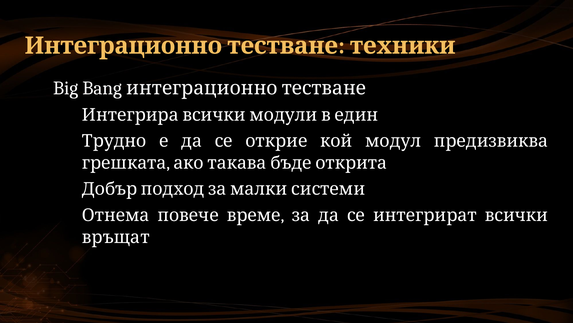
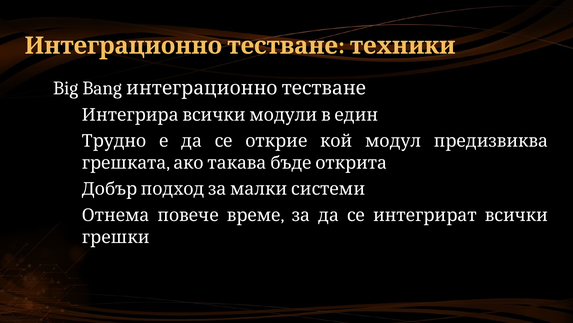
връщат: връщат -> грешки (116, 237)
